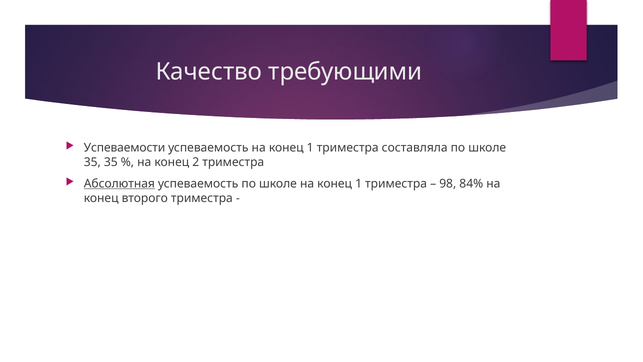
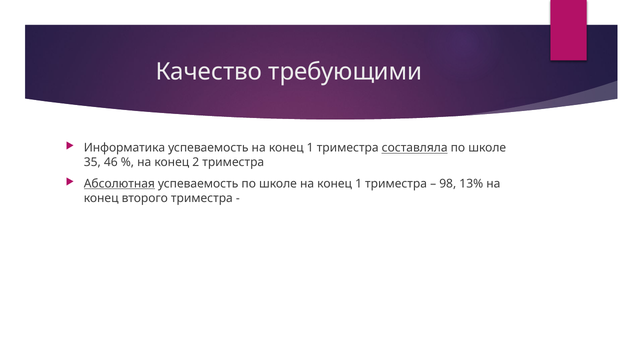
Успеваемости: Успеваемости -> Информатика (124, 148)
составляла underline: none -> present (415, 148)
35 35: 35 -> 46 (111, 162)
84%: 84% -> 13% (471, 183)
